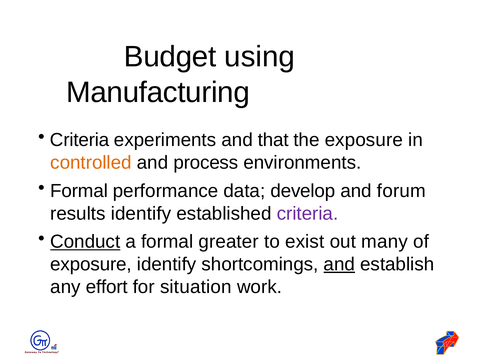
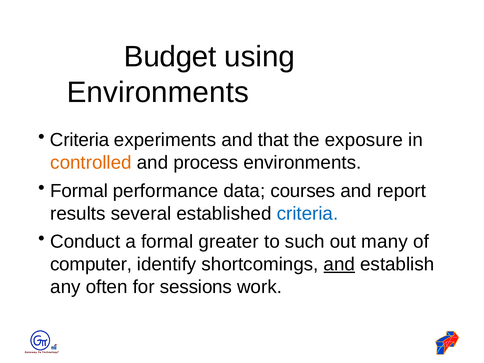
Manufacturing: Manufacturing -> Environments (158, 92)
develop: develop -> courses (303, 191)
forum: forum -> report (402, 191)
results identify: identify -> several (141, 213)
criteria colour: purple -> blue (307, 213)
Conduct underline: present -> none (85, 242)
exist: exist -> such (305, 242)
exposure: exposure -> computer (91, 264)
effort: effort -> often (107, 287)
situation: situation -> sessions (196, 287)
